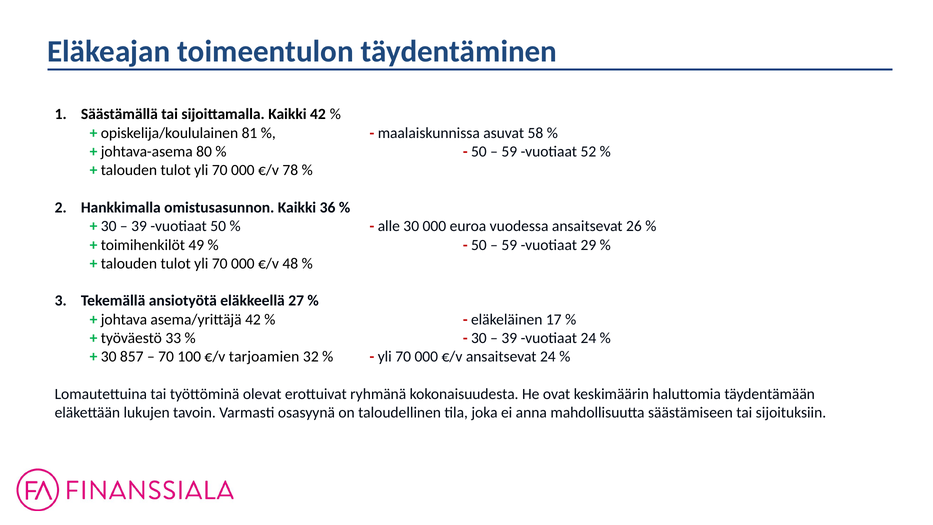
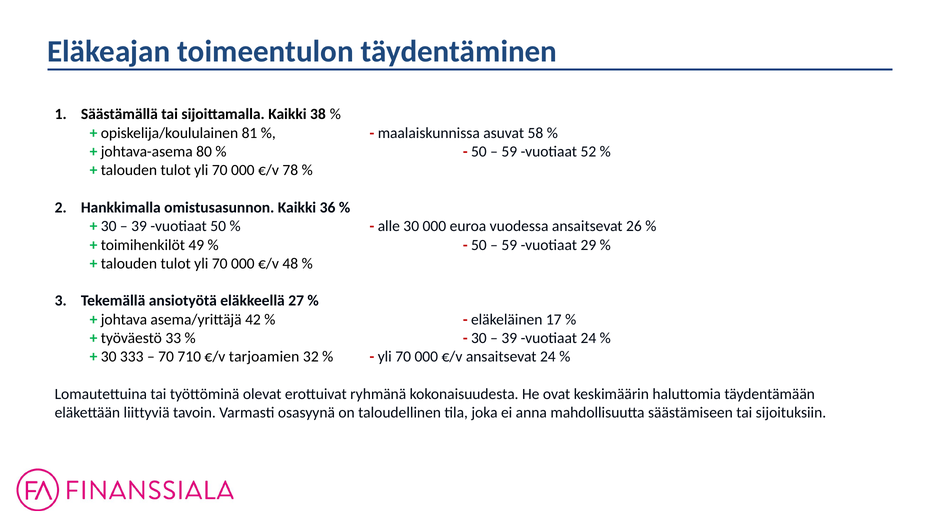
Kaikki 42: 42 -> 38 (318, 114)
857: 857 -> 333 (132, 357)
100: 100 -> 710 (189, 357)
lukujen: lukujen -> liittyviä (147, 413)
